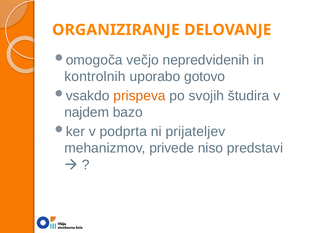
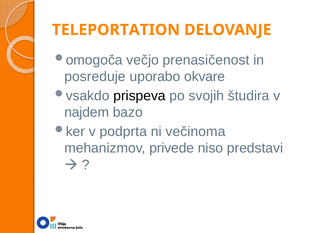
ORGANIZIRANJE: ORGANIZIRANJE -> TELEPORTATION (116, 30)
nepredvidenih: nepredvidenih -> prenasičenost (206, 60)
kontrolnih: kontrolnih -> posreduje (95, 77)
gotovo: gotovo -> okvare (205, 77)
prispeva colour: orange -> black (140, 96)
prijateljev: prijateljev -> večinoma (196, 132)
